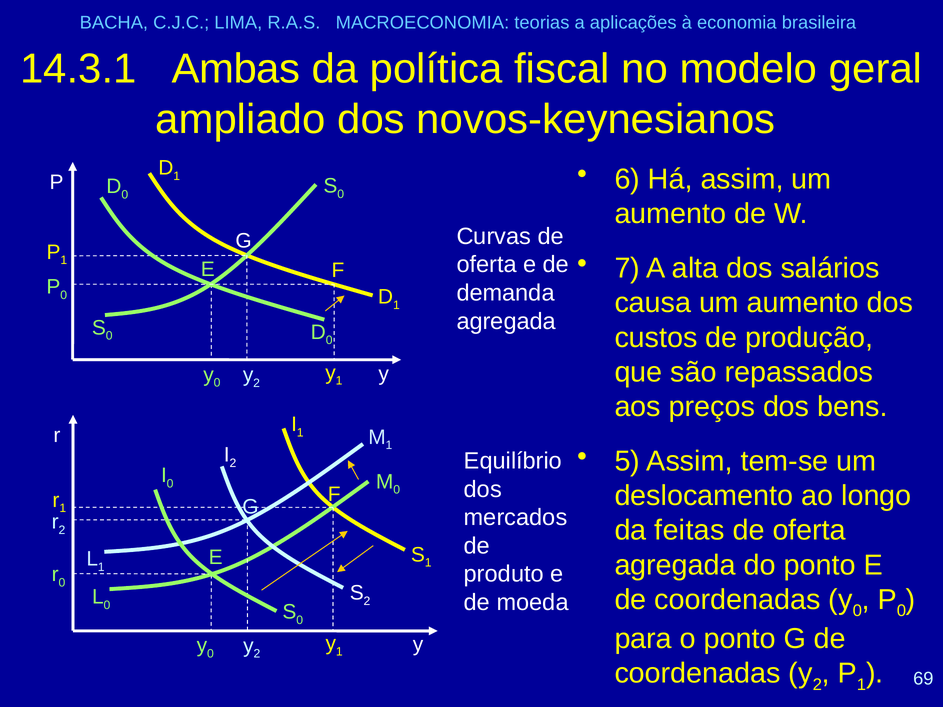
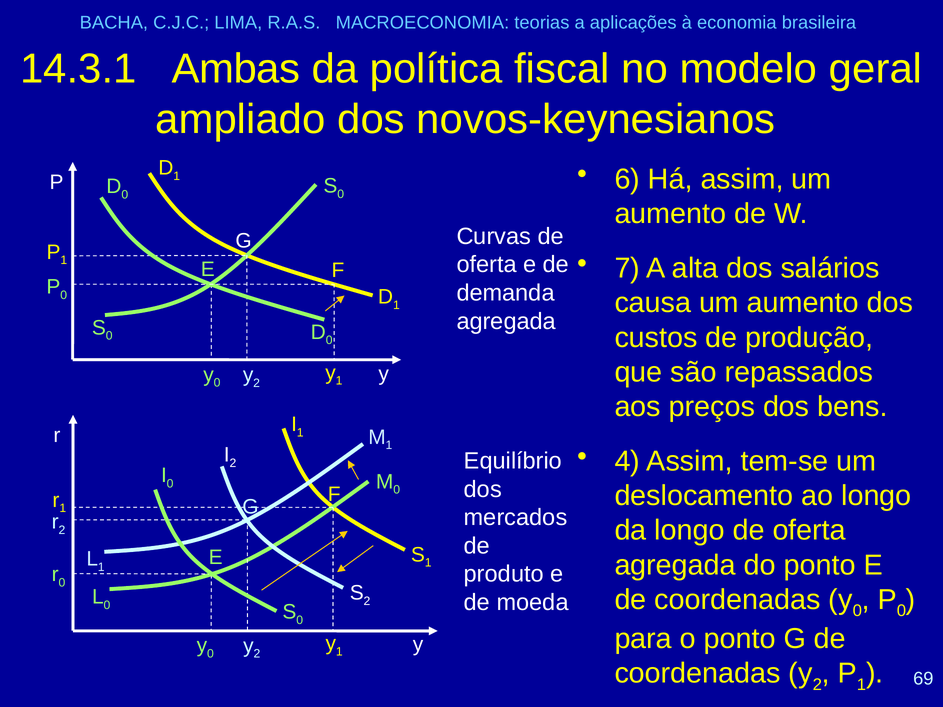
5: 5 -> 4 (627, 462)
da feitas: feitas -> longo (690, 531)
